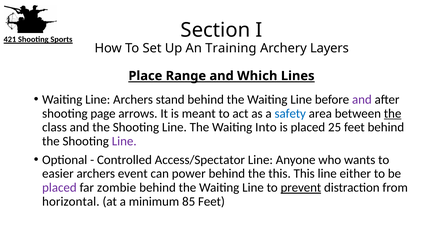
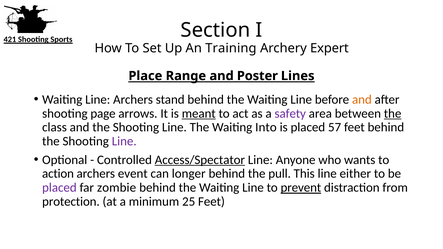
Layers: Layers -> Expert (329, 48)
Which: Which -> Poster (257, 76)
and colour: purple -> orange (362, 100)
meant underline: none -> present (199, 113)
safety colour: blue -> purple (290, 113)
25: 25 -> 57 (335, 127)
Access/Spectator underline: none -> present (200, 160)
easier: easier -> action (58, 174)
power: power -> longer (189, 174)
the this: this -> pull (280, 174)
horizontal: horizontal -> protection (71, 202)
85: 85 -> 25 (189, 202)
